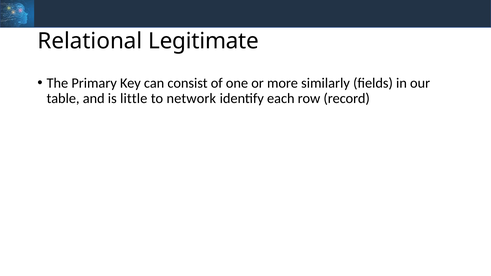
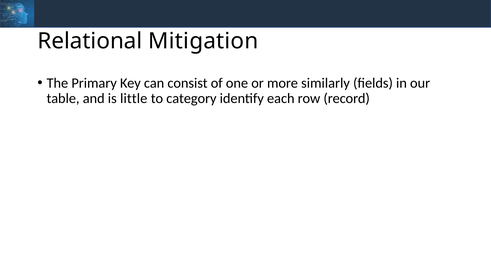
Legitimate: Legitimate -> Mitigation (203, 41)
network: network -> category (191, 98)
